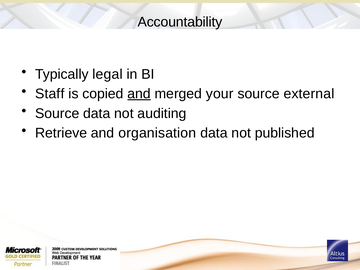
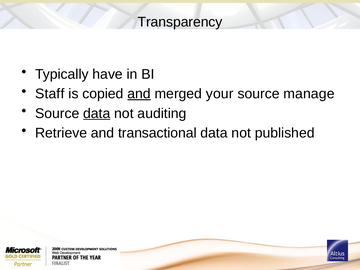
Accountability: Accountability -> Transparency (180, 22)
legal: legal -> have (108, 74)
external: external -> manage (309, 94)
data underline: none -> present (97, 113)
organisation: organisation -> transactional (157, 133)
